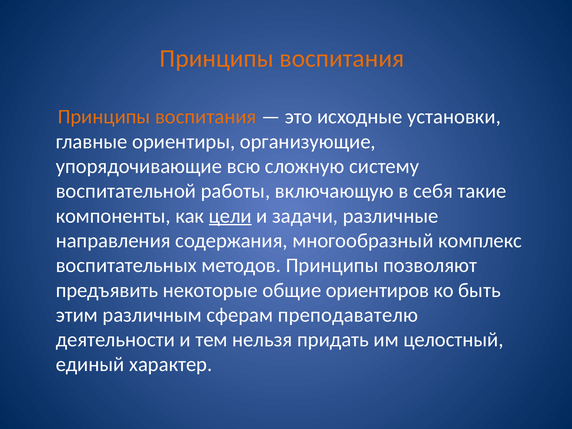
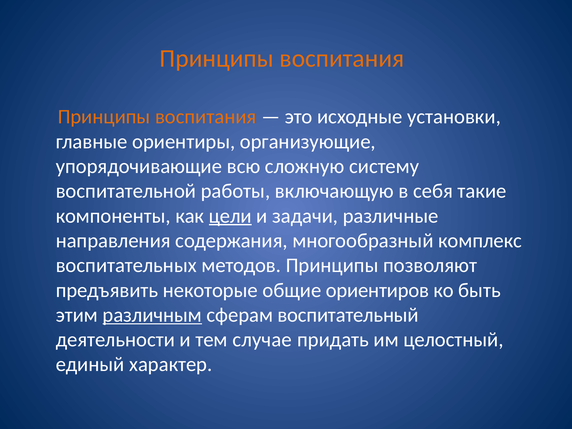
различным underline: none -> present (152, 315)
преподавателю: преподавателю -> воспитательный (348, 315)
нельзя: нельзя -> случае (262, 340)
